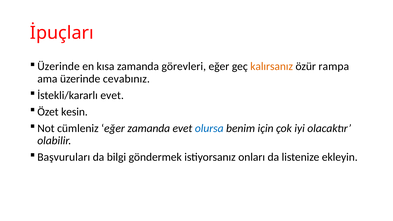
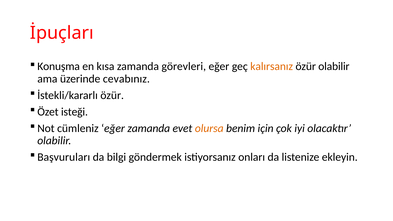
Üzerinde: Üzerinde -> Konuşma (59, 66)
özür rampa: rampa -> olabilir (334, 66)
İstekli/kararlı evet: evet -> özür (112, 95)
kesin: kesin -> isteği (74, 112)
olursa colour: blue -> orange (209, 128)
